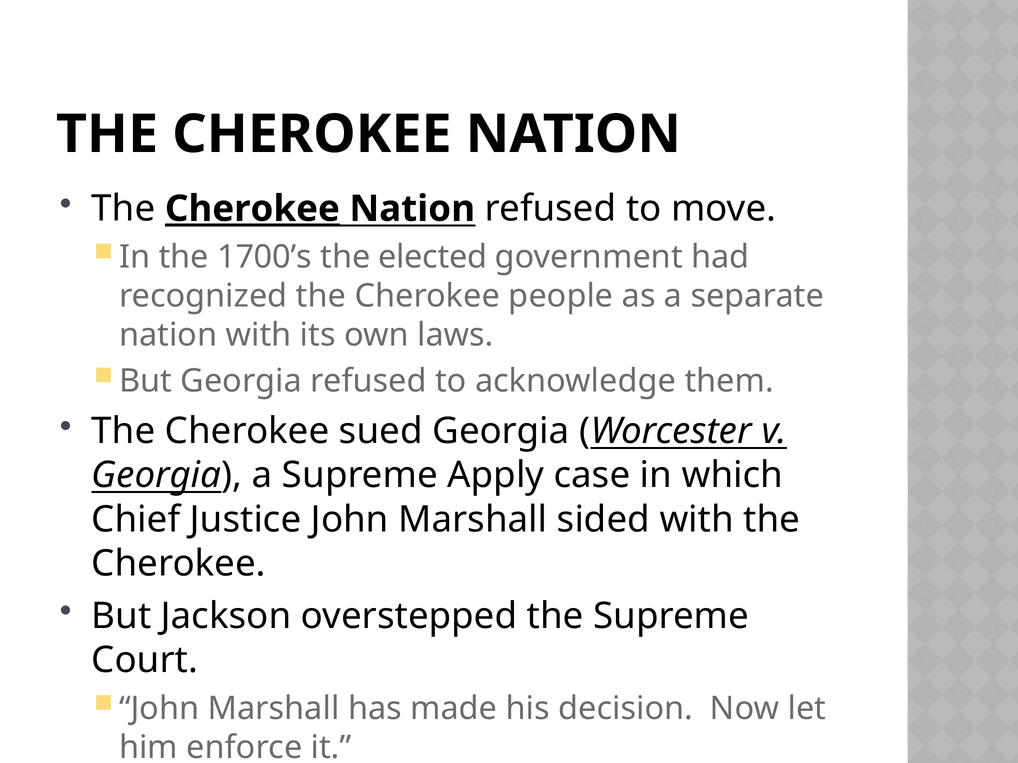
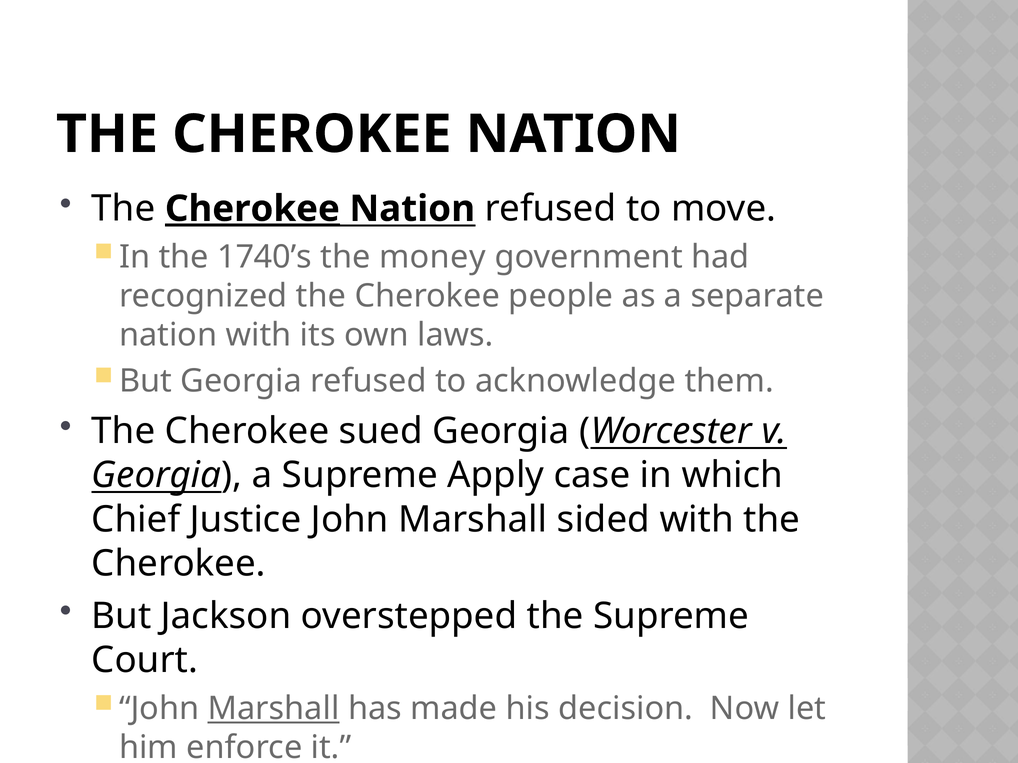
1700’s: 1700’s -> 1740’s (265, 257)
elected: elected -> money (432, 257)
Marshall underline: none -> present (274, 709)
